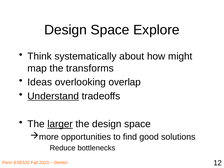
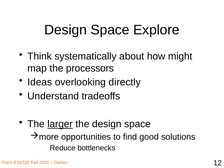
transforms: transforms -> processors (90, 68)
overlap: overlap -> directly (125, 82)
Understand underline: present -> none (53, 96)
